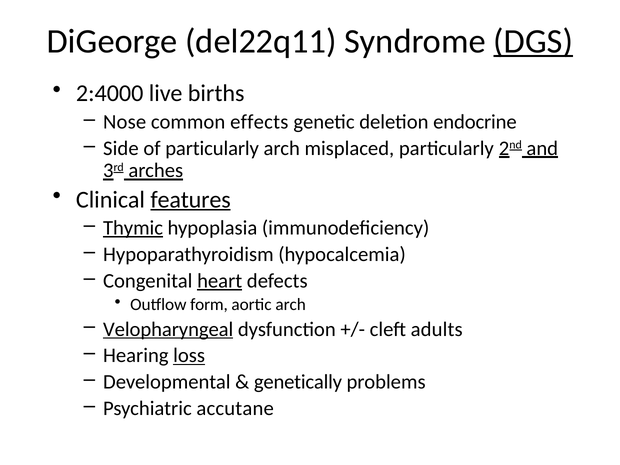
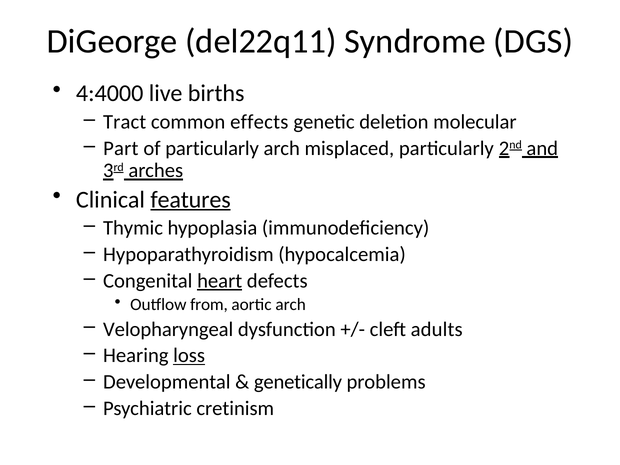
DGS underline: present -> none (533, 41)
2:4000: 2:4000 -> 4:4000 (110, 93)
Nose: Nose -> Tract (125, 122)
endocrine: endocrine -> molecular (475, 122)
Side: Side -> Part (121, 148)
Thymic underline: present -> none (133, 228)
form: form -> from (209, 305)
Velopharyngeal underline: present -> none (168, 329)
accutane: accutane -> cretinism (235, 409)
